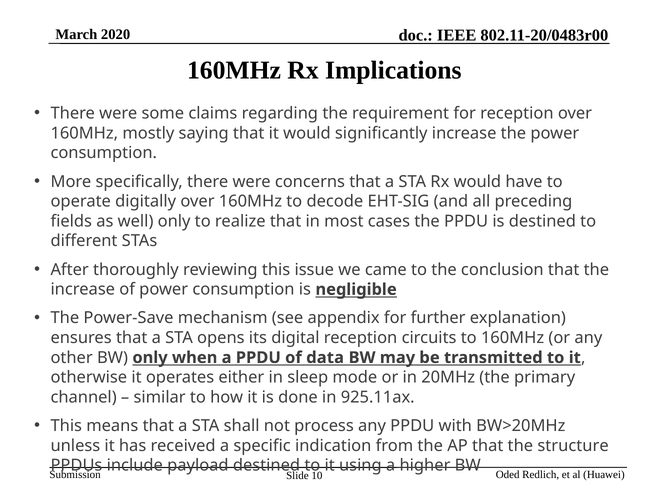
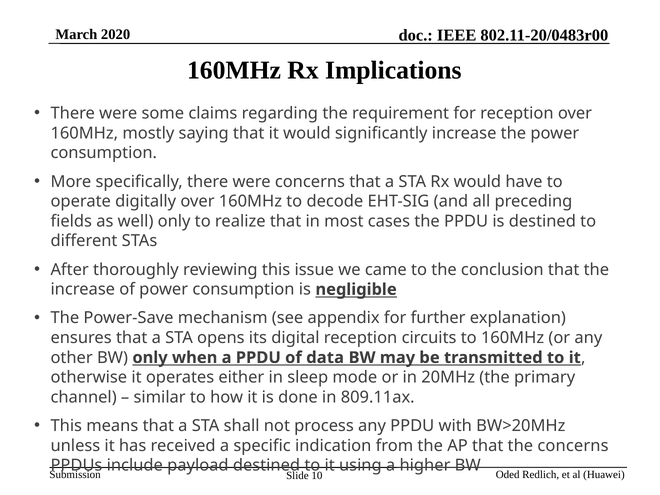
925.11ax: 925.11ax -> 809.11ax (378, 397)
the structure: structure -> concerns (573, 446)
